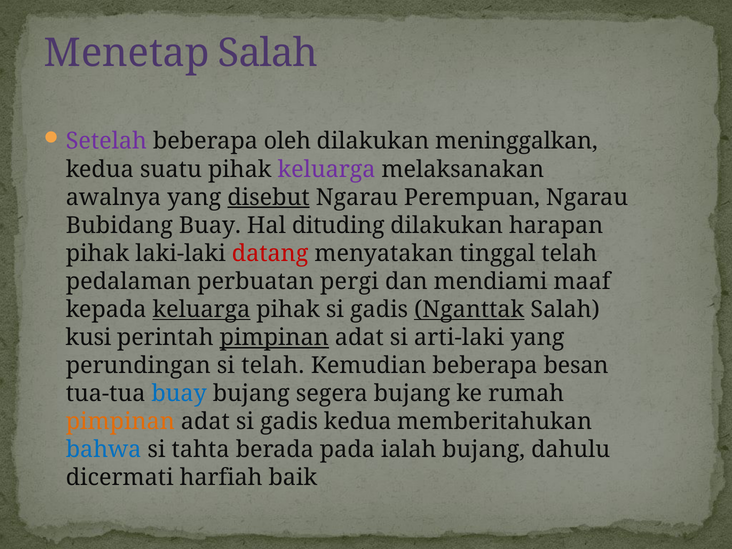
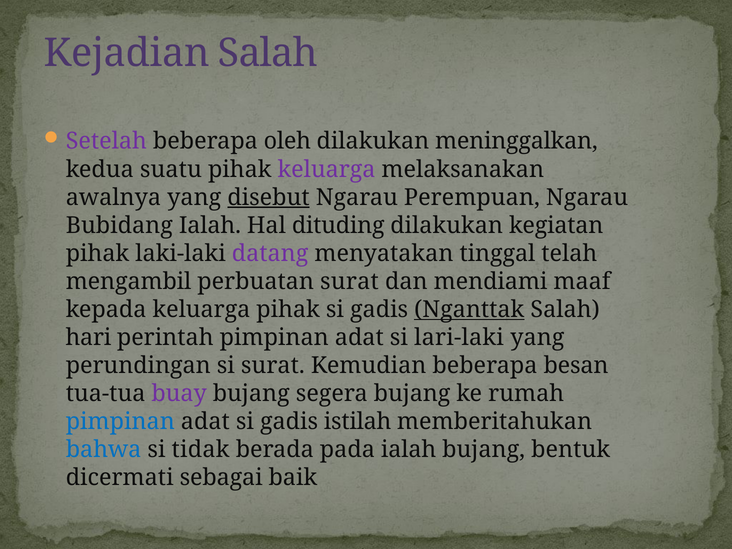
Menetap: Menetap -> Kejadian (127, 53)
Bubidang Buay: Buay -> Ialah (210, 225)
harapan: harapan -> kegiatan (556, 225)
datang colour: red -> purple (270, 253)
pedalaman: pedalaman -> mengambil (129, 281)
perbuatan pergi: pergi -> surat (349, 281)
keluarga underline: present -> none (201, 309)
kusi: kusi -> hari (88, 338)
pimpinan underline: present -> none (274, 338)
arti-laki: arti-laki -> lari-laki (459, 338)
si telah: telah -> surat (273, 366)
buay colour: blue -> purple (179, 394)
pimpinan colour: orange -> blue (120, 422)
gadis kedua: kedua -> istilah (358, 422)
tahta: tahta -> tidak (201, 450)
dahulu: dahulu -> bentuk (571, 450)
harfiah: harfiah -> sebagai (221, 478)
